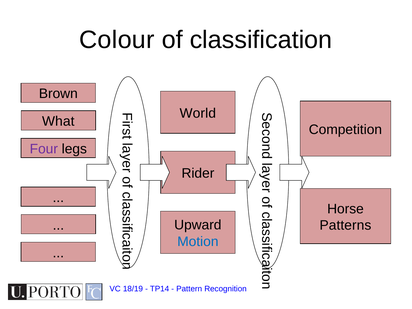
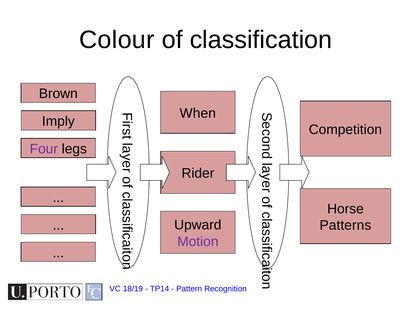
World: World -> When (198, 113)
What: What -> Imply (58, 121)
Motion colour: blue -> purple (198, 242)
